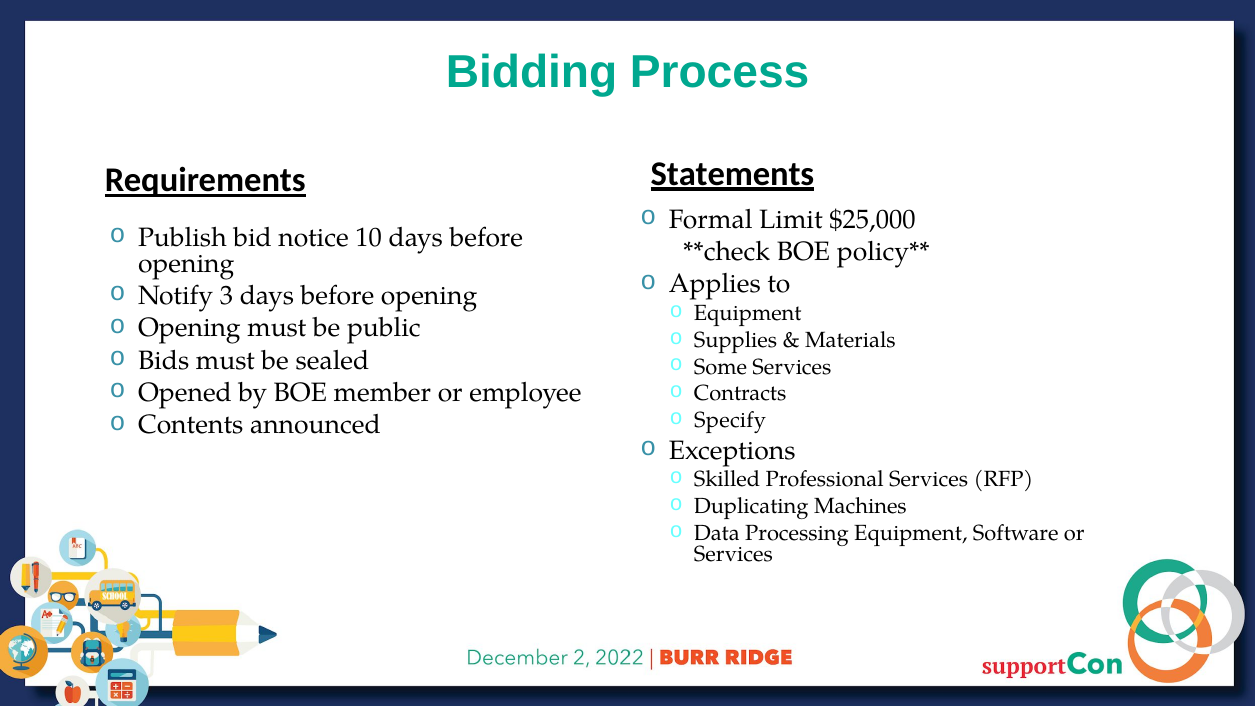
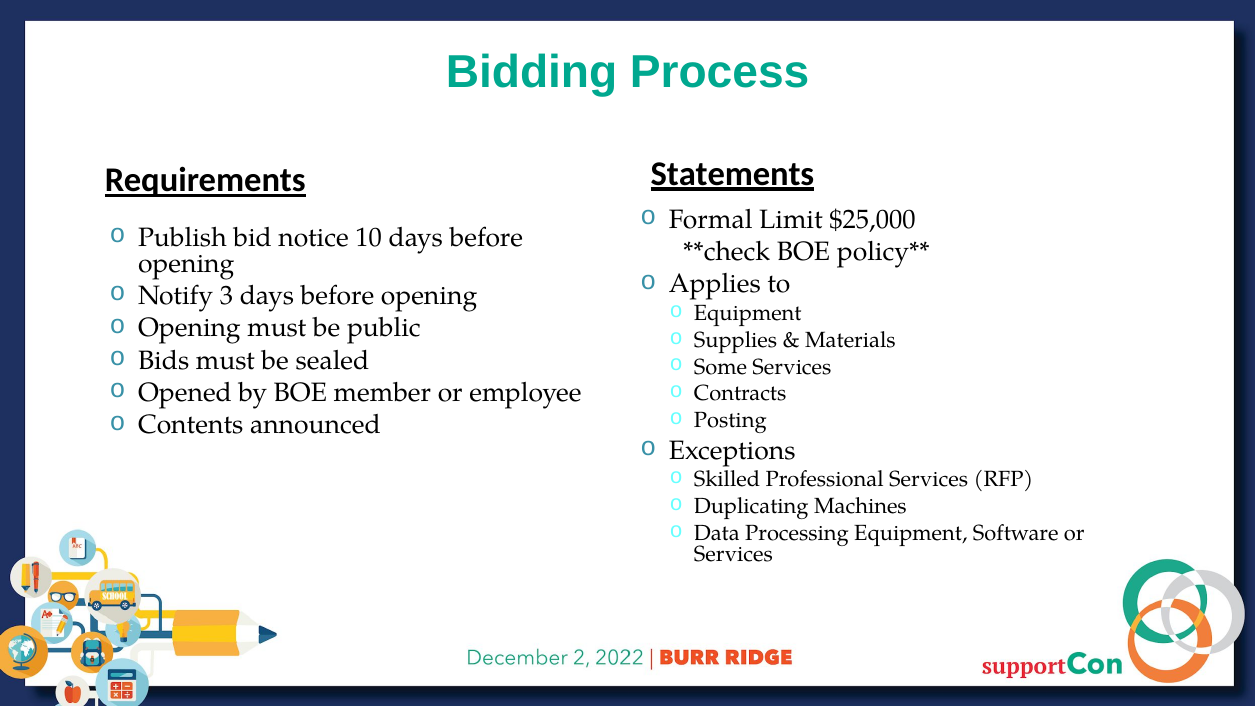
Specify: Specify -> Posting (730, 420)
